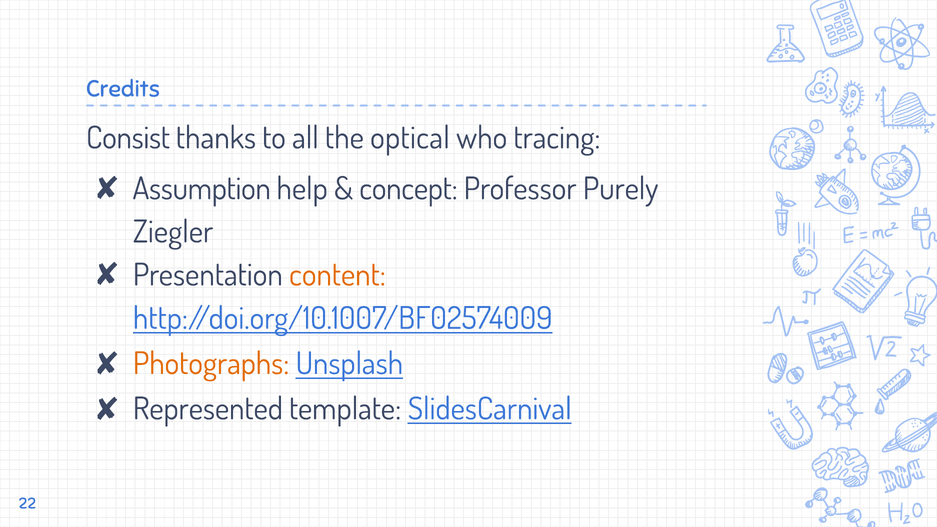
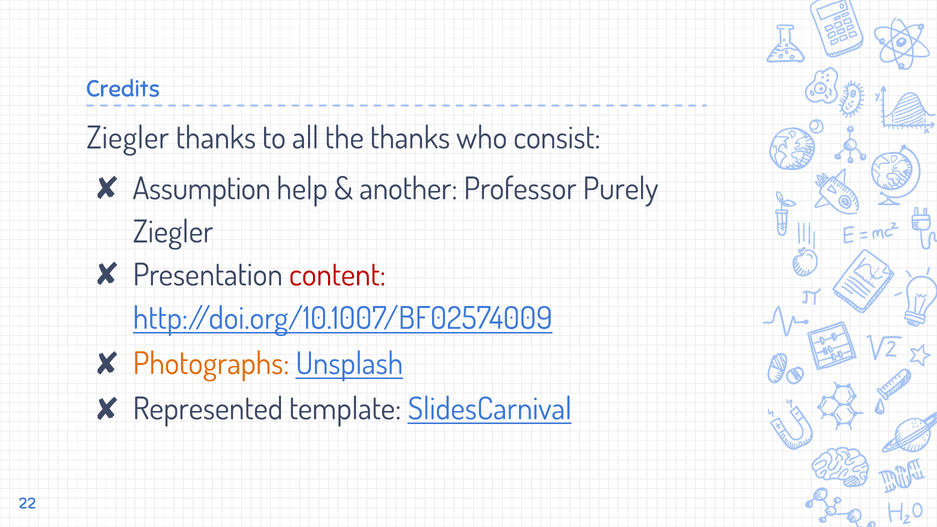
Consist: Consist -> Ziegler (128, 138)
the optical: optical -> thanks (410, 138)
tracing: tracing -> consist (557, 138)
concept: concept -> another (408, 189)
content colour: orange -> red (337, 275)
